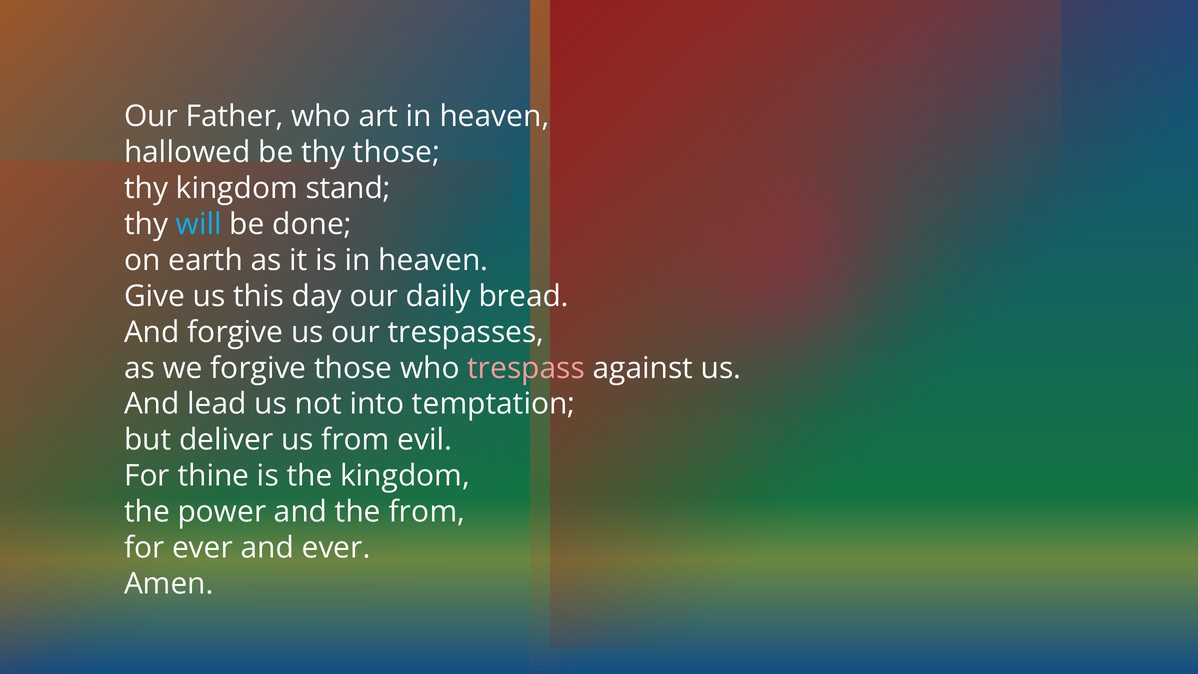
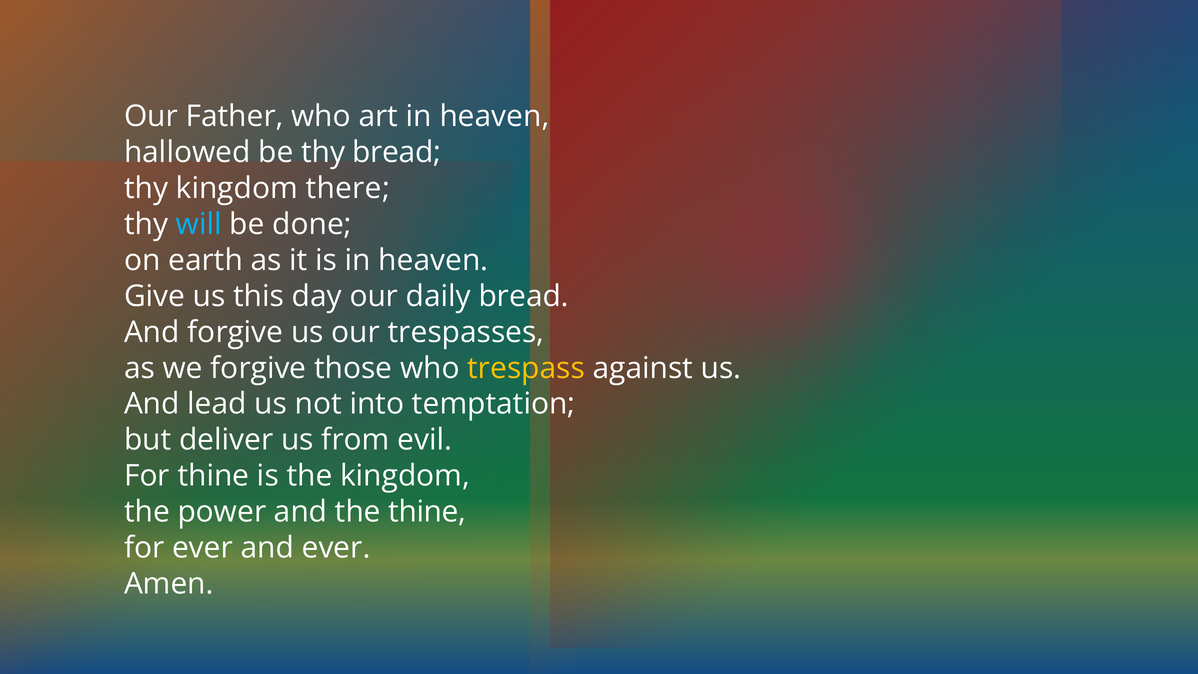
thy those: those -> bread (397, 152)
stand: stand -> there (348, 188)
trespass colour: pink -> yellow (526, 368)
the from: from -> thine (427, 512)
